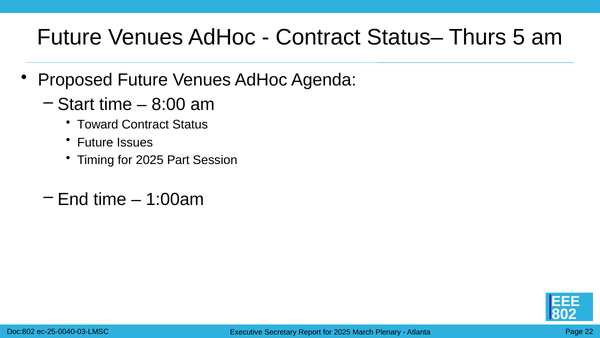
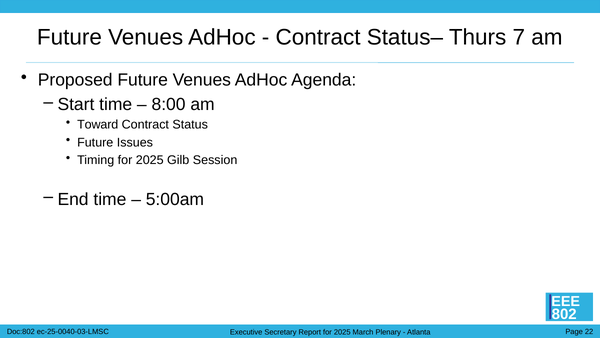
5: 5 -> 7 (519, 37)
Part: Part -> Gilb (178, 160)
1:00am: 1:00am -> 5:00am (175, 199)
